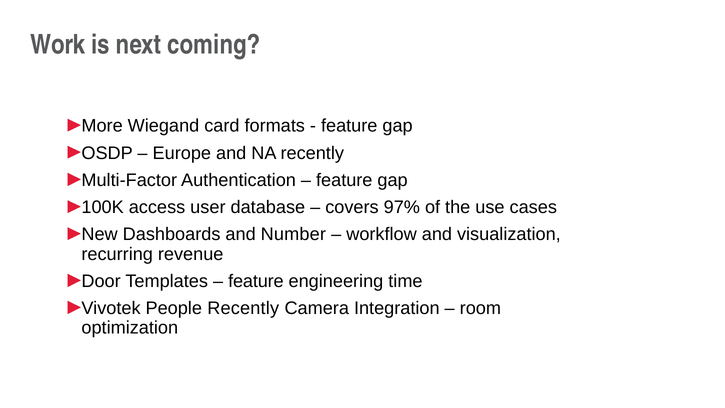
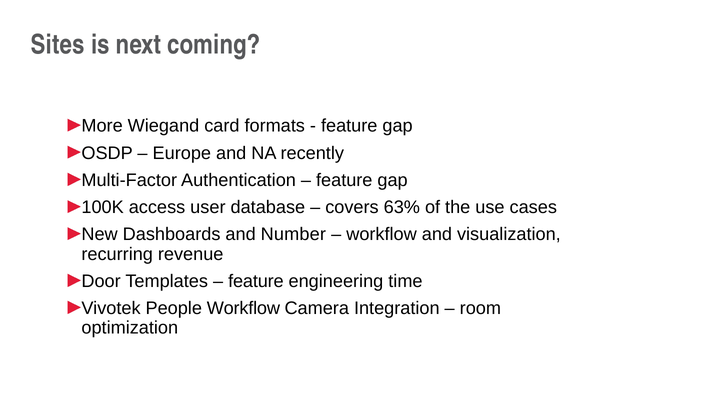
Work: Work -> Sites (58, 45)
97%: 97% -> 63% (402, 207)
People Recently: Recently -> Workflow (243, 308)
